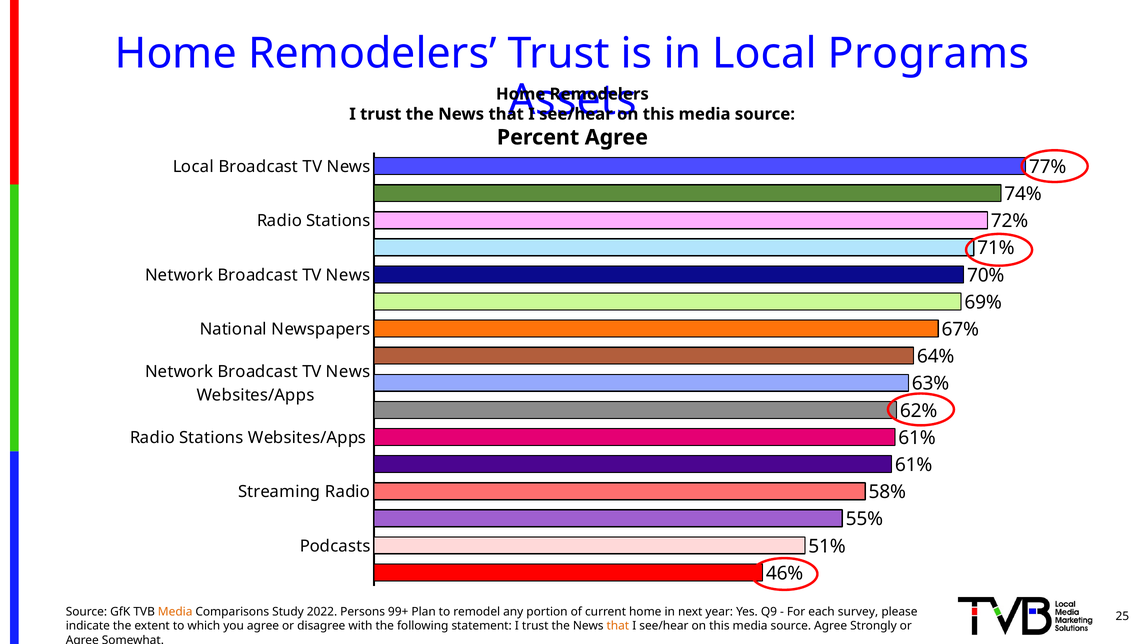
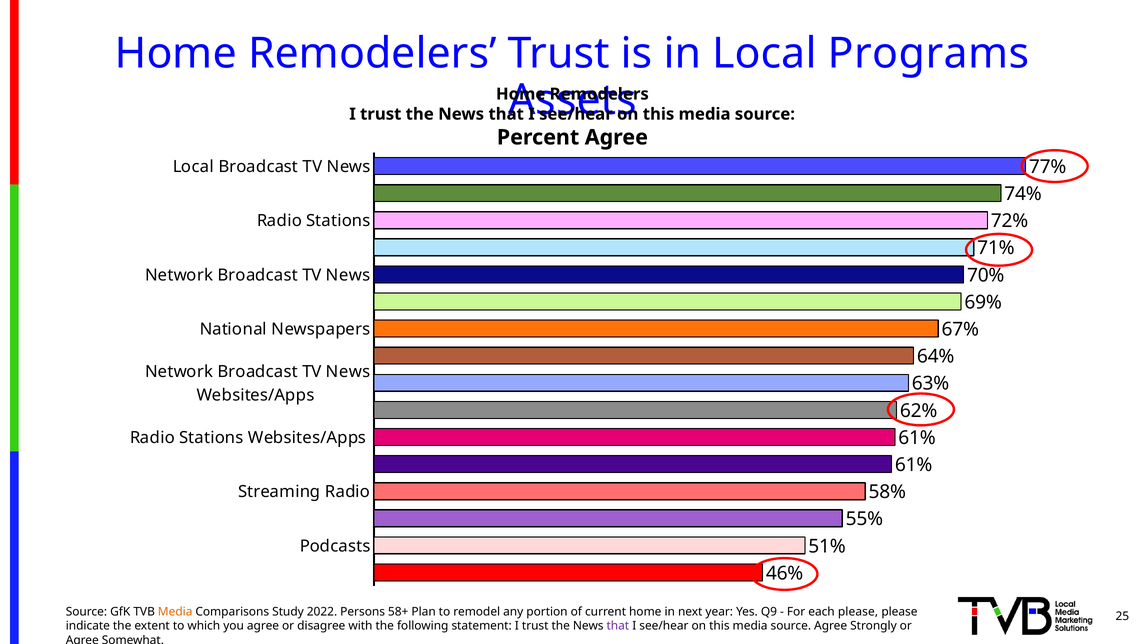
99+: 99+ -> 58+ (398, 612)
each survey: survey -> please (858, 612)
that colour: orange -> purple (618, 626)
